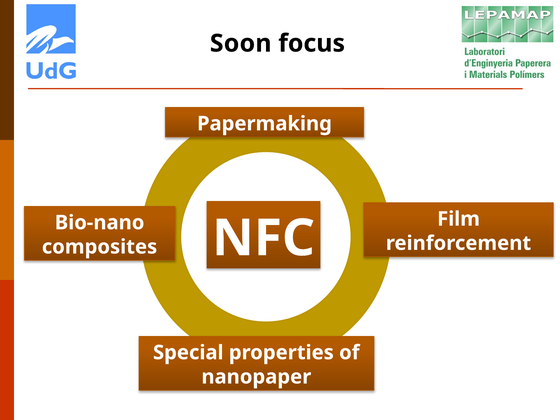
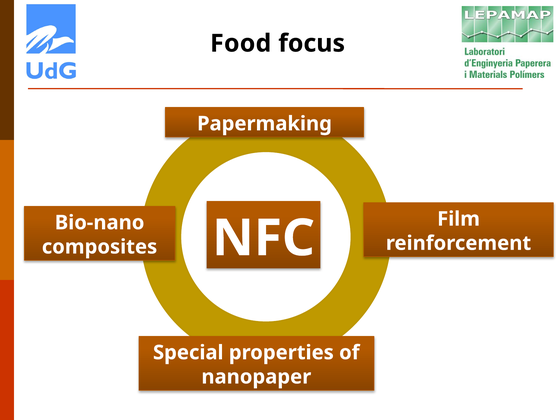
Soon: Soon -> Food (241, 43)
